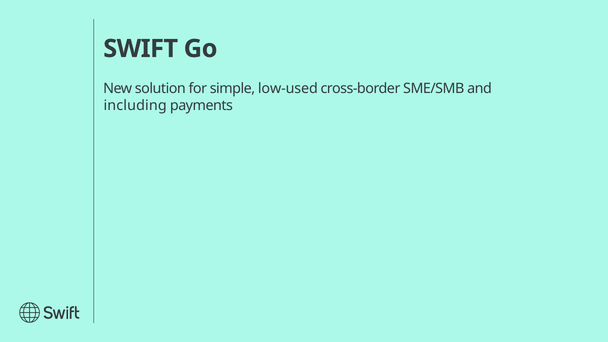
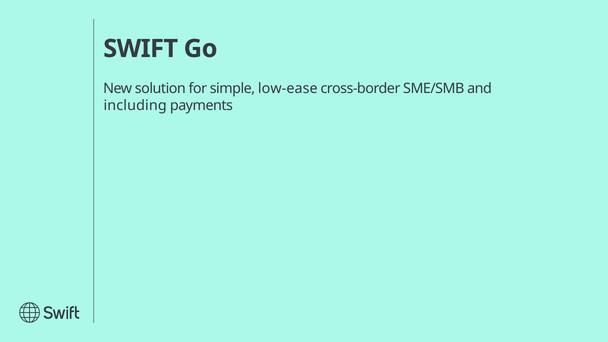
low-used: low-used -> low-ease (288, 89)
